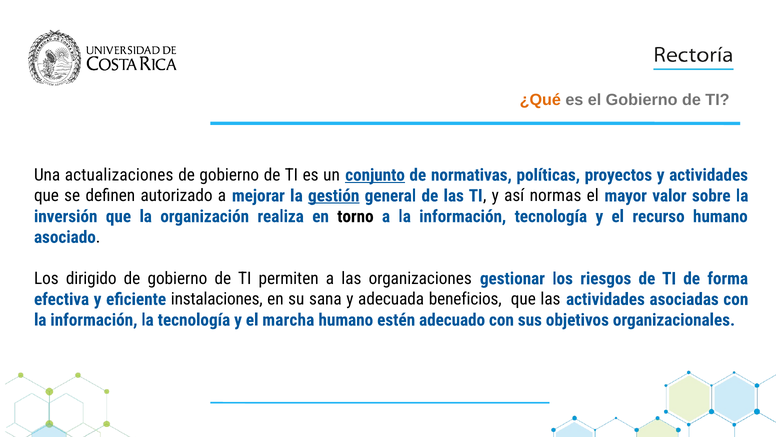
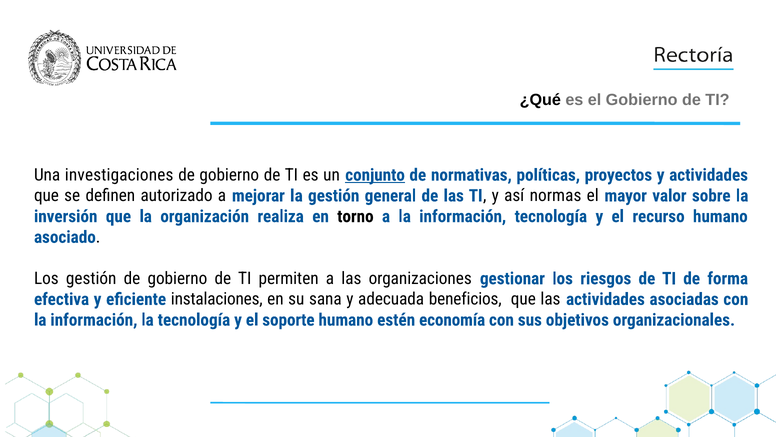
¿Qué colour: orange -> black (540, 100)
actualizaciones: actualizaciones -> investigaciones (119, 175)
gestión underline: present -> none (334, 196)
Los dirigido: dirigido -> gestión (91, 278)
marcha: marcha -> soporte (288, 320)
adecuado: adecuado -> economía (452, 320)
